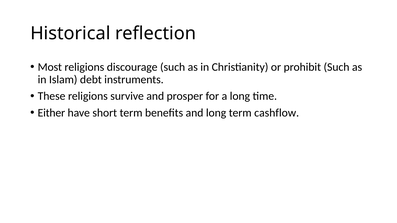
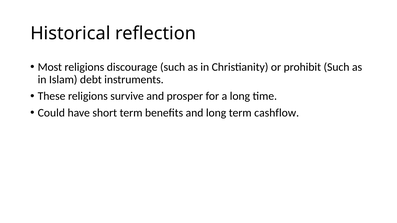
Either: Either -> Could (51, 113)
